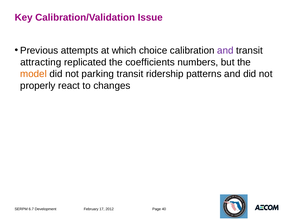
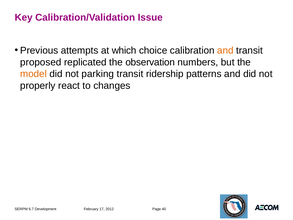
and colour: purple -> orange (225, 50)
attracting: attracting -> proposed (41, 62)
coefficients: coefficients -> observation (150, 62)
